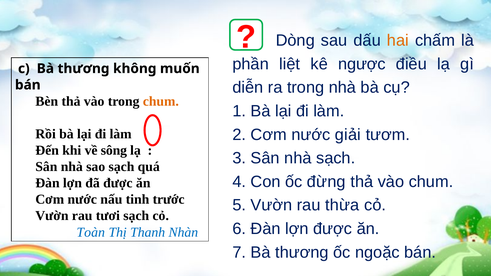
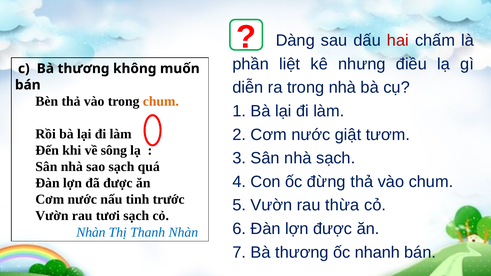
Dòng: Dòng -> Dàng (295, 40)
hai colour: orange -> red (398, 40)
ngược: ngược -> nhưng (362, 64)
giải: giải -> giật (348, 135)
Toàn: Toàn -> Nhàn (91, 232)
ngoặc: ngoặc -> nhanh (377, 253)
